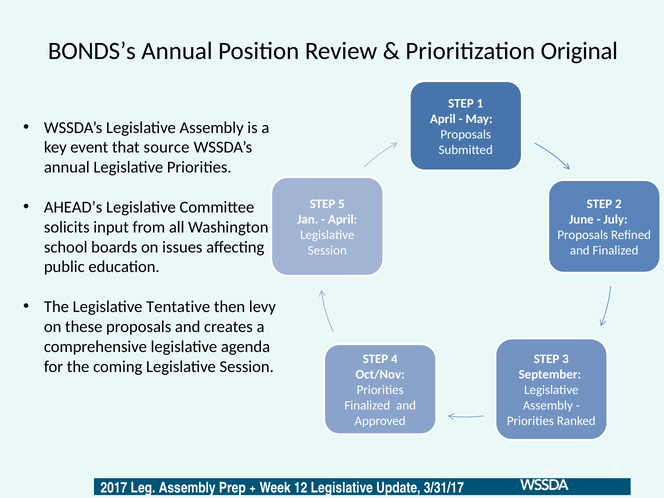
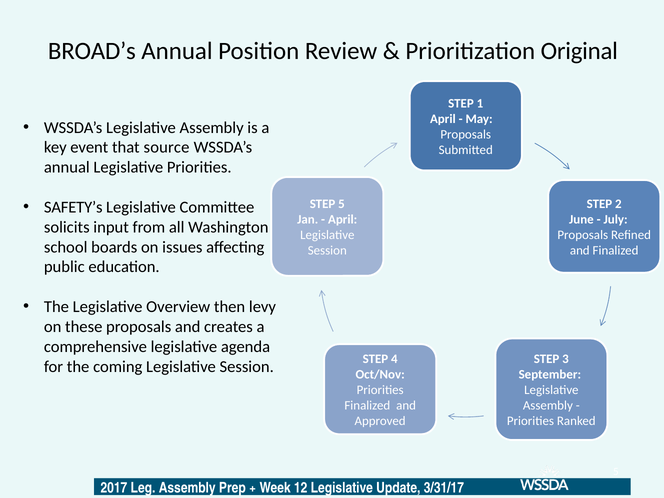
BONDS’s: BONDS’s -> BROAD’s (92, 51)
AHEAD’s: AHEAD’s -> SAFETY’s (73, 207)
Tentative: Tentative -> Overview (178, 307)
